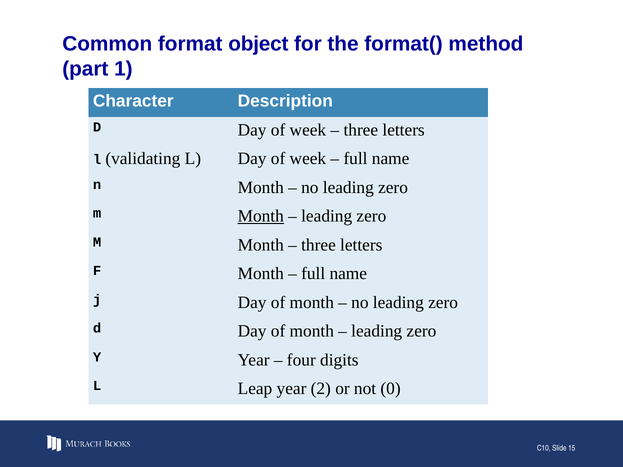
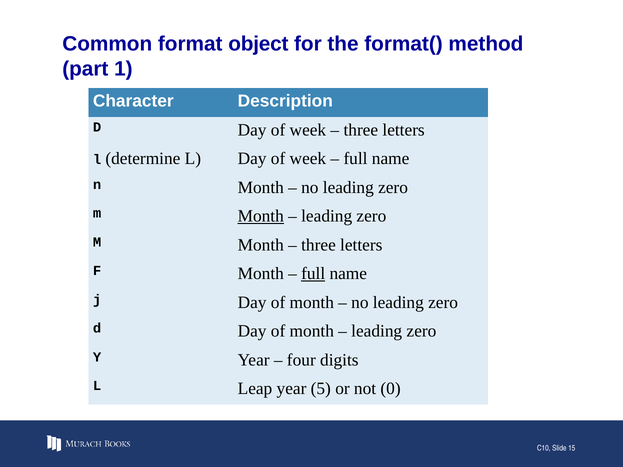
validating: validating -> determine (143, 159)
full underline: none -> present (313, 274)
2: 2 -> 5 (321, 389)
